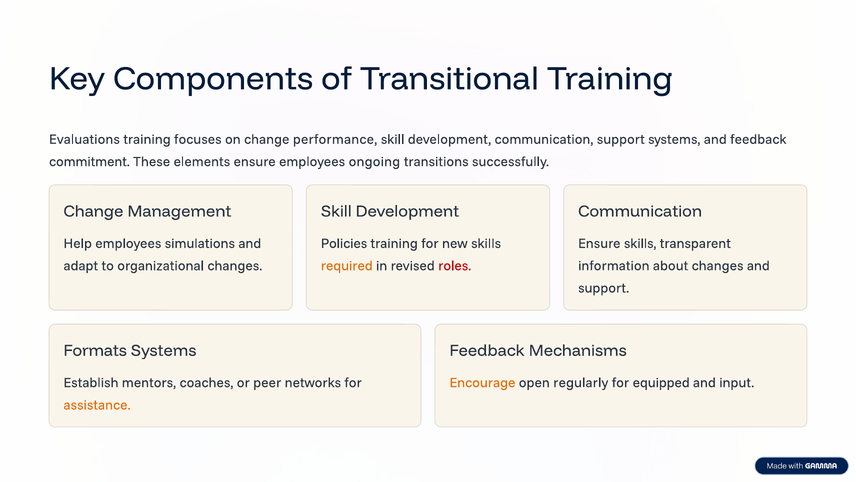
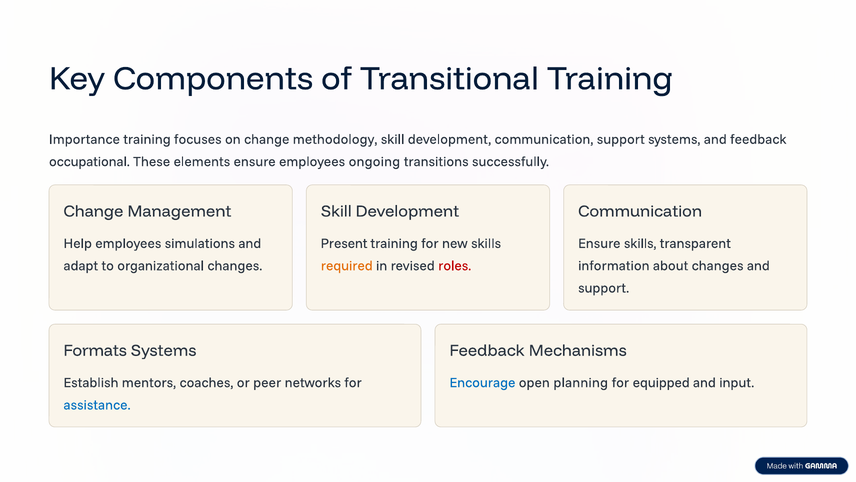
Evaluations: Evaluations -> Importance (84, 139)
performance: performance -> methodology (335, 139)
commitment: commitment -> occupational (89, 161)
Policies: Policies -> Present (344, 243)
Encourage colour: orange -> blue (482, 382)
regularly: regularly -> planning (581, 382)
assistance colour: orange -> blue (97, 405)
